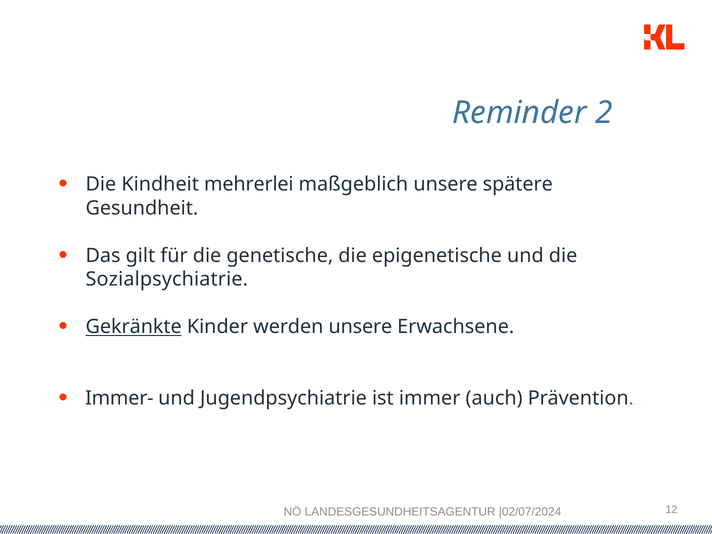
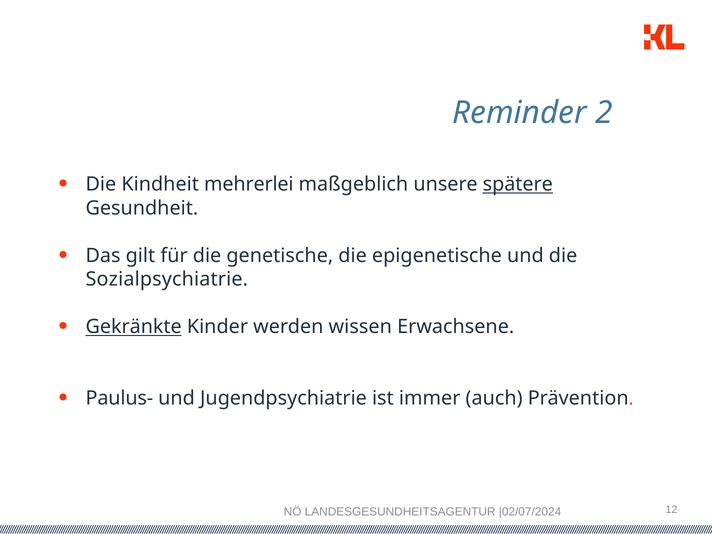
spätere underline: none -> present (518, 184)
werden unsere: unsere -> wissen (360, 327)
Immer-: Immer- -> Paulus- (119, 398)
